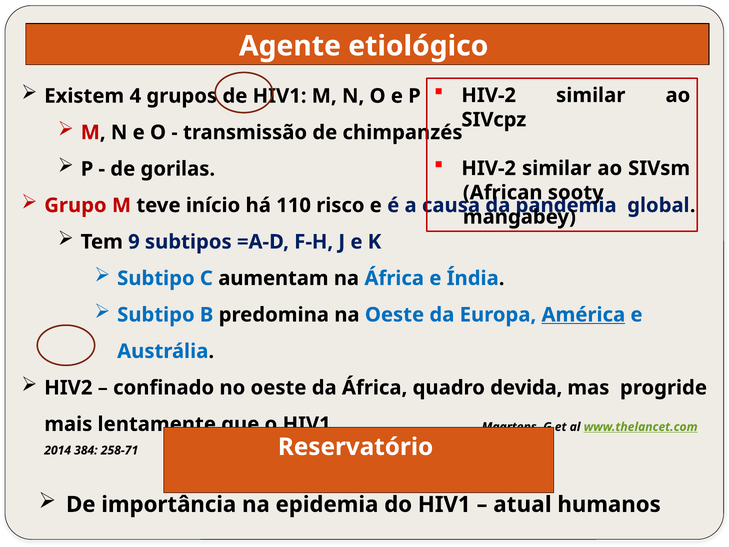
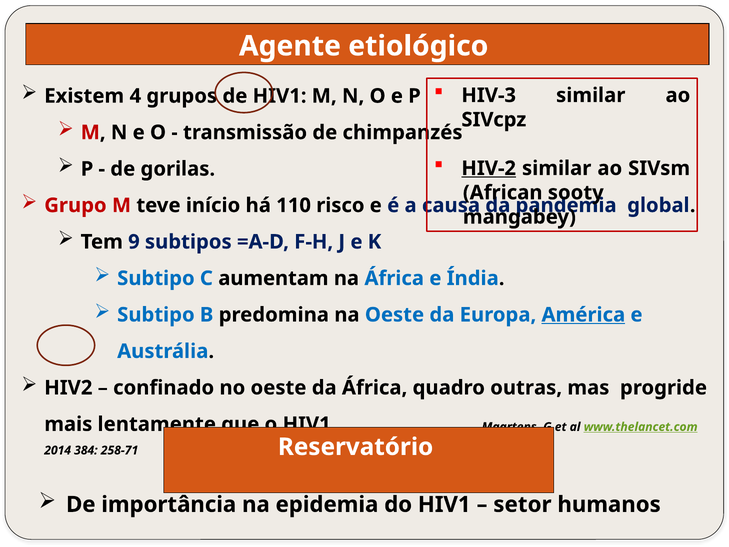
HIV-2: HIV-2 -> HIV-3 (489, 95)
HIV-2 underline: none -> present (489, 168)
devida: devida -> outras (526, 388)
atual: atual -> setor (522, 504)
